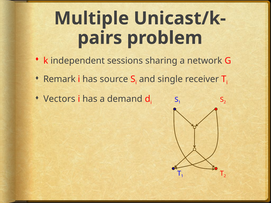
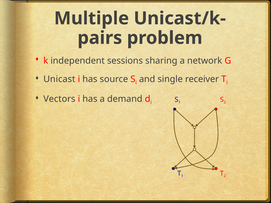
Remark: Remark -> Unicast (59, 79)
